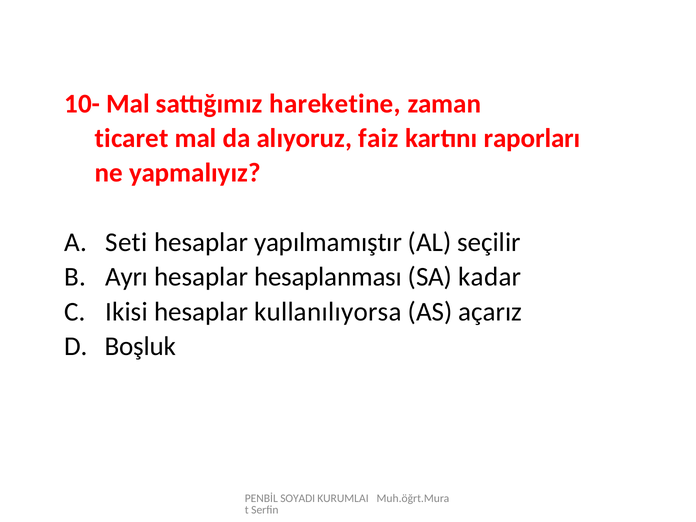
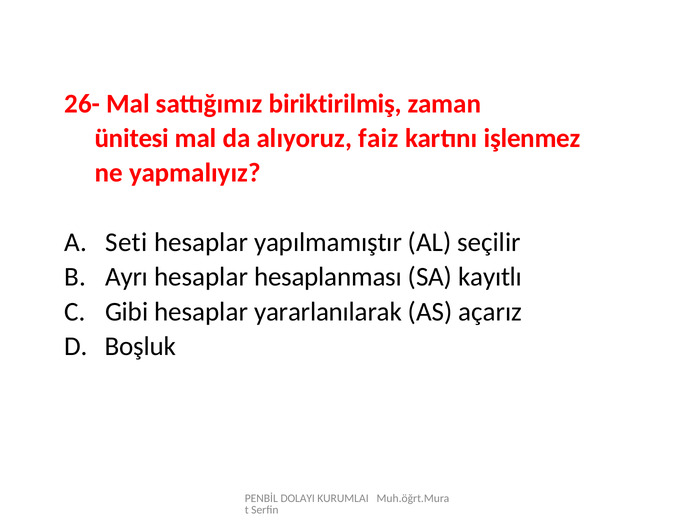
10-: 10- -> 26- (82, 104)
hareketine: hareketine -> biriktirilmiş (335, 104)
ticaret: ticaret -> ünitesi (132, 138)
raporları: raporları -> işlenmez (532, 138)
kadar: kadar -> kayıtlı (490, 277)
Ikisi: Ikisi -> Gibi (127, 312)
kullanılıyorsa: kullanılıyorsa -> yararlanılarak (328, 312)
SOYADI: SOYADI -> DOLAYI (298, 498)
